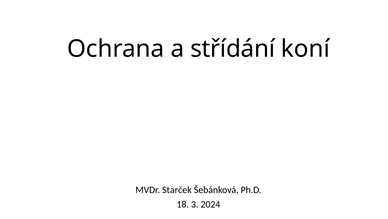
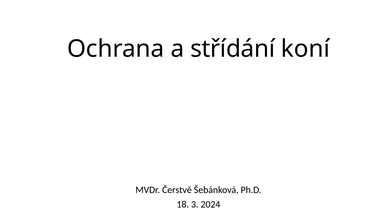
Starček: Starček -> Čerstvě (177, 189)
